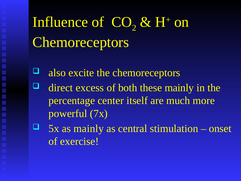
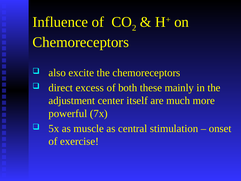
percentage: percentage -> adjustment (72, 101)
as mainly: mainly -> muscle (89, 128)
